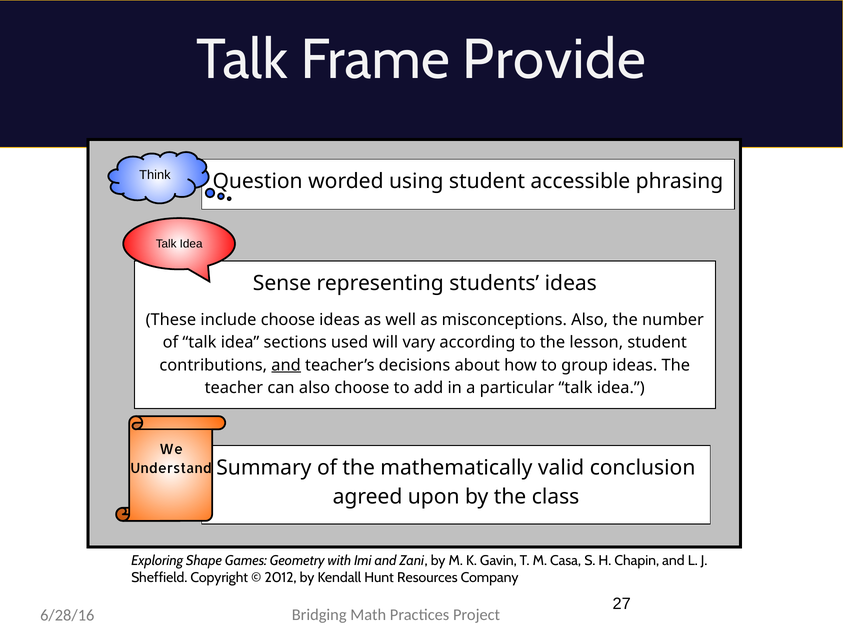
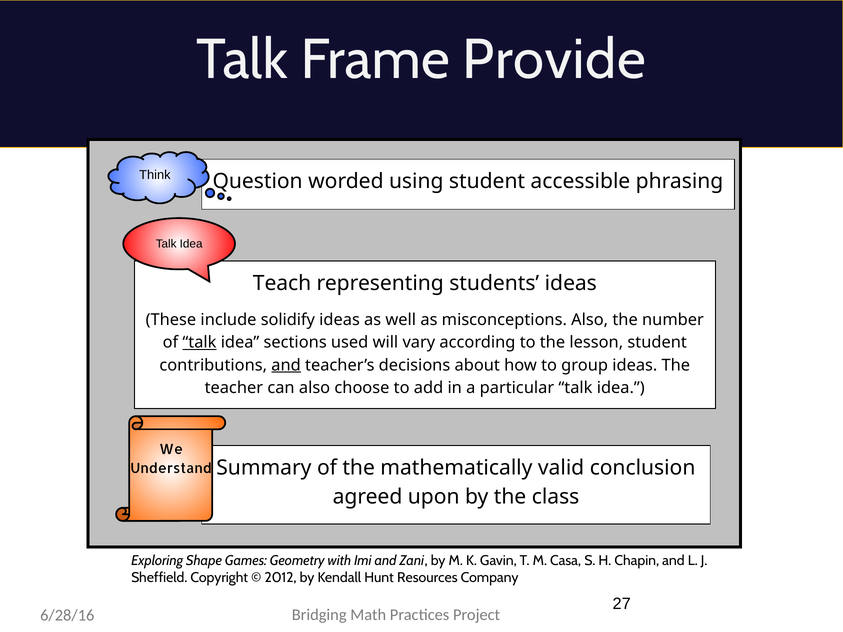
Sense: Sense -> Teach (282, 283)
include choose: choose -> solidify (288, 320)
talk underline: none -> present (199, 343)
